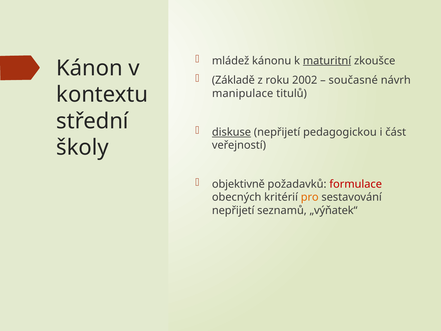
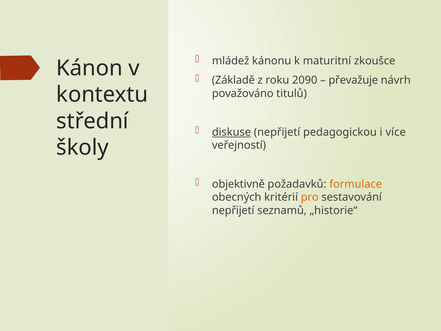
maturitní underline: present -> none (327, 61)
2002: 2002 -> 2090 (305, 80)
současné: současné -> převažuje (353, 80)
manipulace: manipulace -> považováno (243, 93)
část: část -> více (396, 132)
formulace colour: red -> orange (356, 184)
„výňatek“: „výňatek“ -> „historie“ (333, 210)
